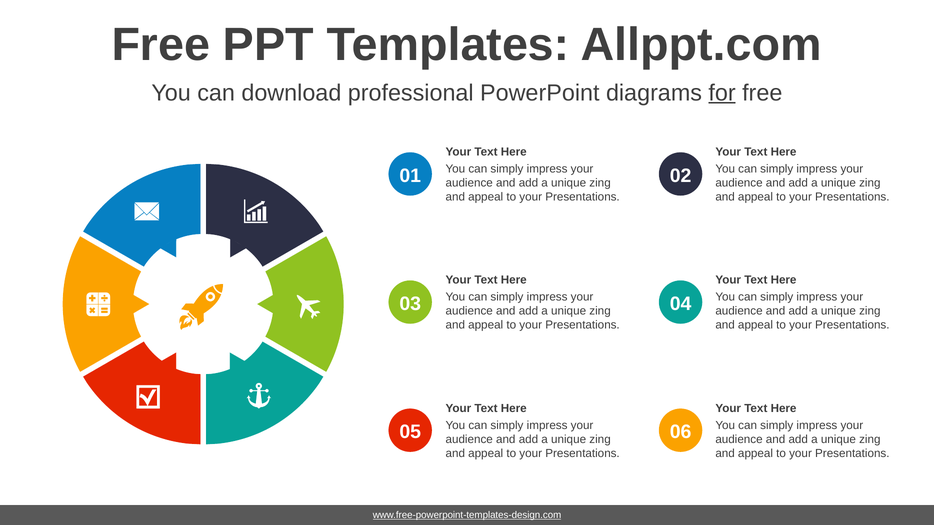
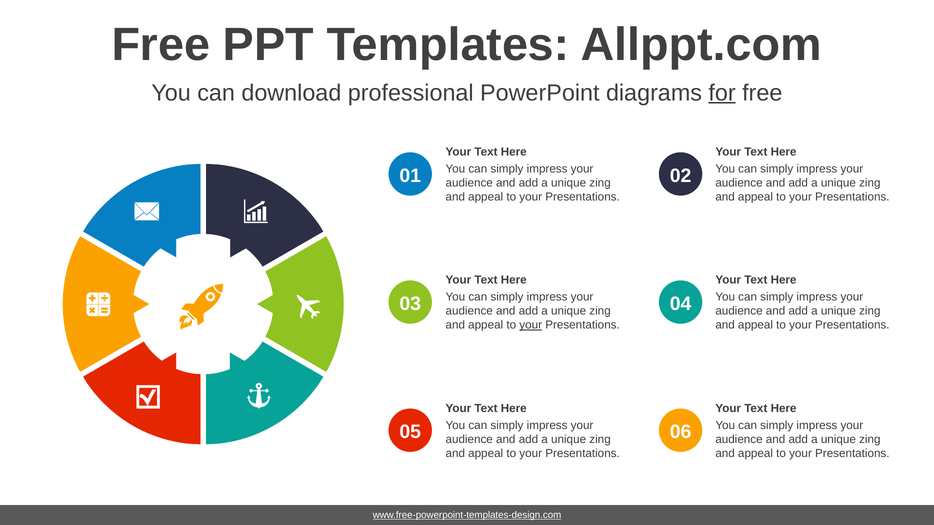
your underline: none -> present (531, 325)
